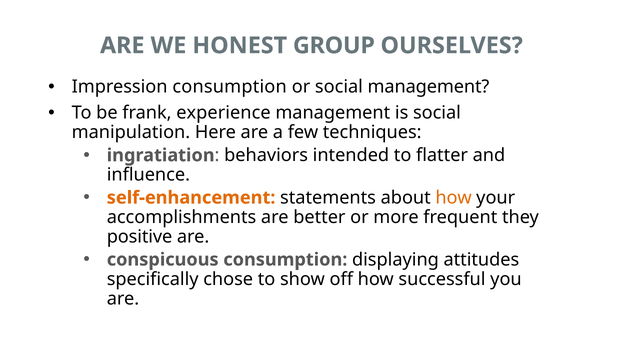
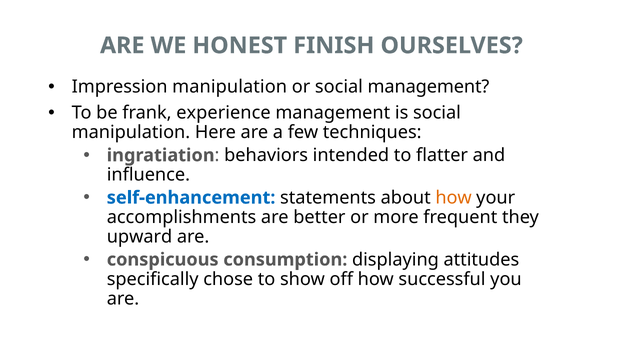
GROUP: GROUP -> FINISH (334, 46)
Impression consumption: consumption -> manipulation (230, 87)
self-enhancement colour: orange -> blue (191, 198)
positive: positive -> upward (139, 237)
